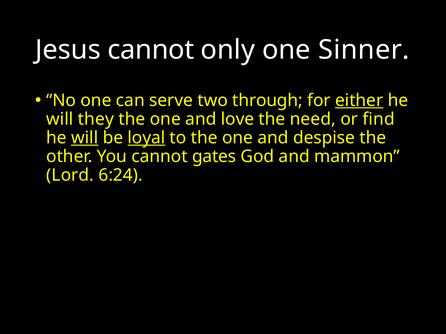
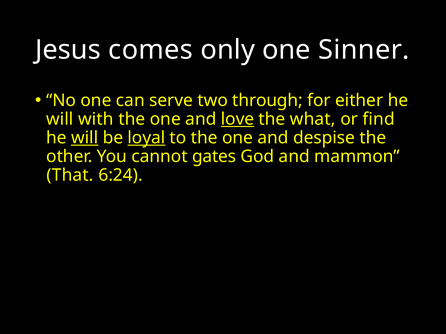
Jesus cannot: cannot -> comes (151, 50)
either underline: present -> none (359, 101)
they: they -> with (96, 119)
love underline: none -> present (238, 119)
need: need -> what (313, 119)
Lord: Lord -> That (70, 175)
